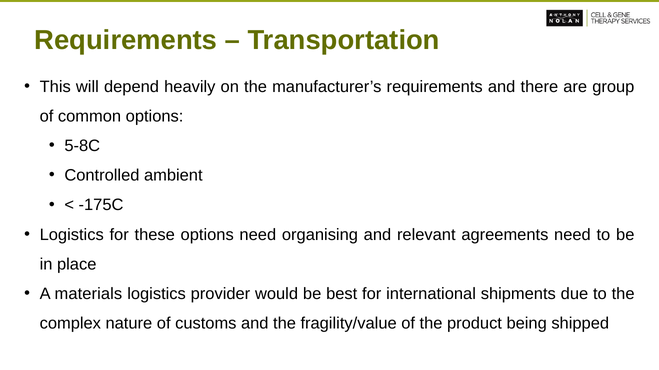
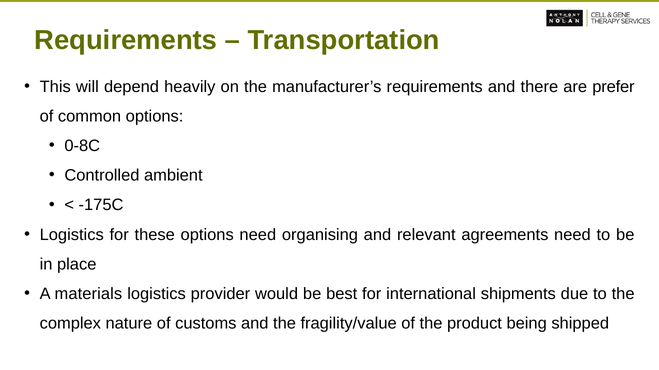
group: group -> prefer (613, 87)
5-8C: 5-8C -> 0-8C (82, 146)
